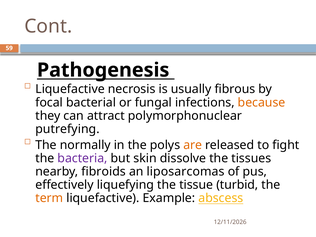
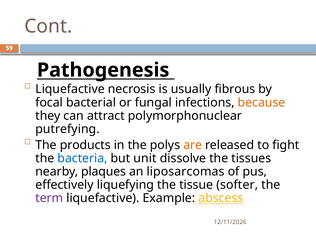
normally: normally -> products (85, 145)
bacteria colour: purple -> blue (82, 158)
skin: skin -> unit (145, 158)
fibroids: fibroids -> plaques (104, 172)
turbid: turbid -> softer (237, 185)
term colour: orange -> purple (49, 198)
